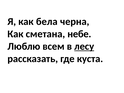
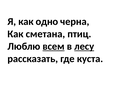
бела: бела -> одно (47, 22)
небе: небе -> птиц (79, 34)
всем underline: none -> present (54, 46)
